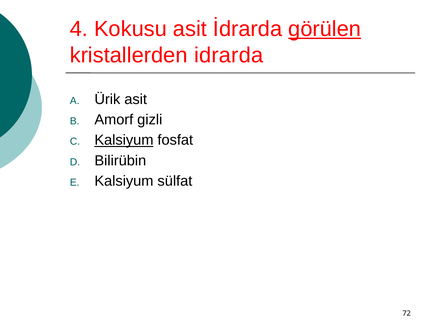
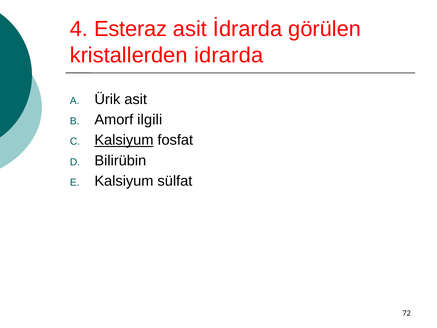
Kokusu: Kokusu -> Esteraz (131, 29)
görülen underline: present -> none (325, 29)
gizli: gizli -> ilgili (150, 120)
